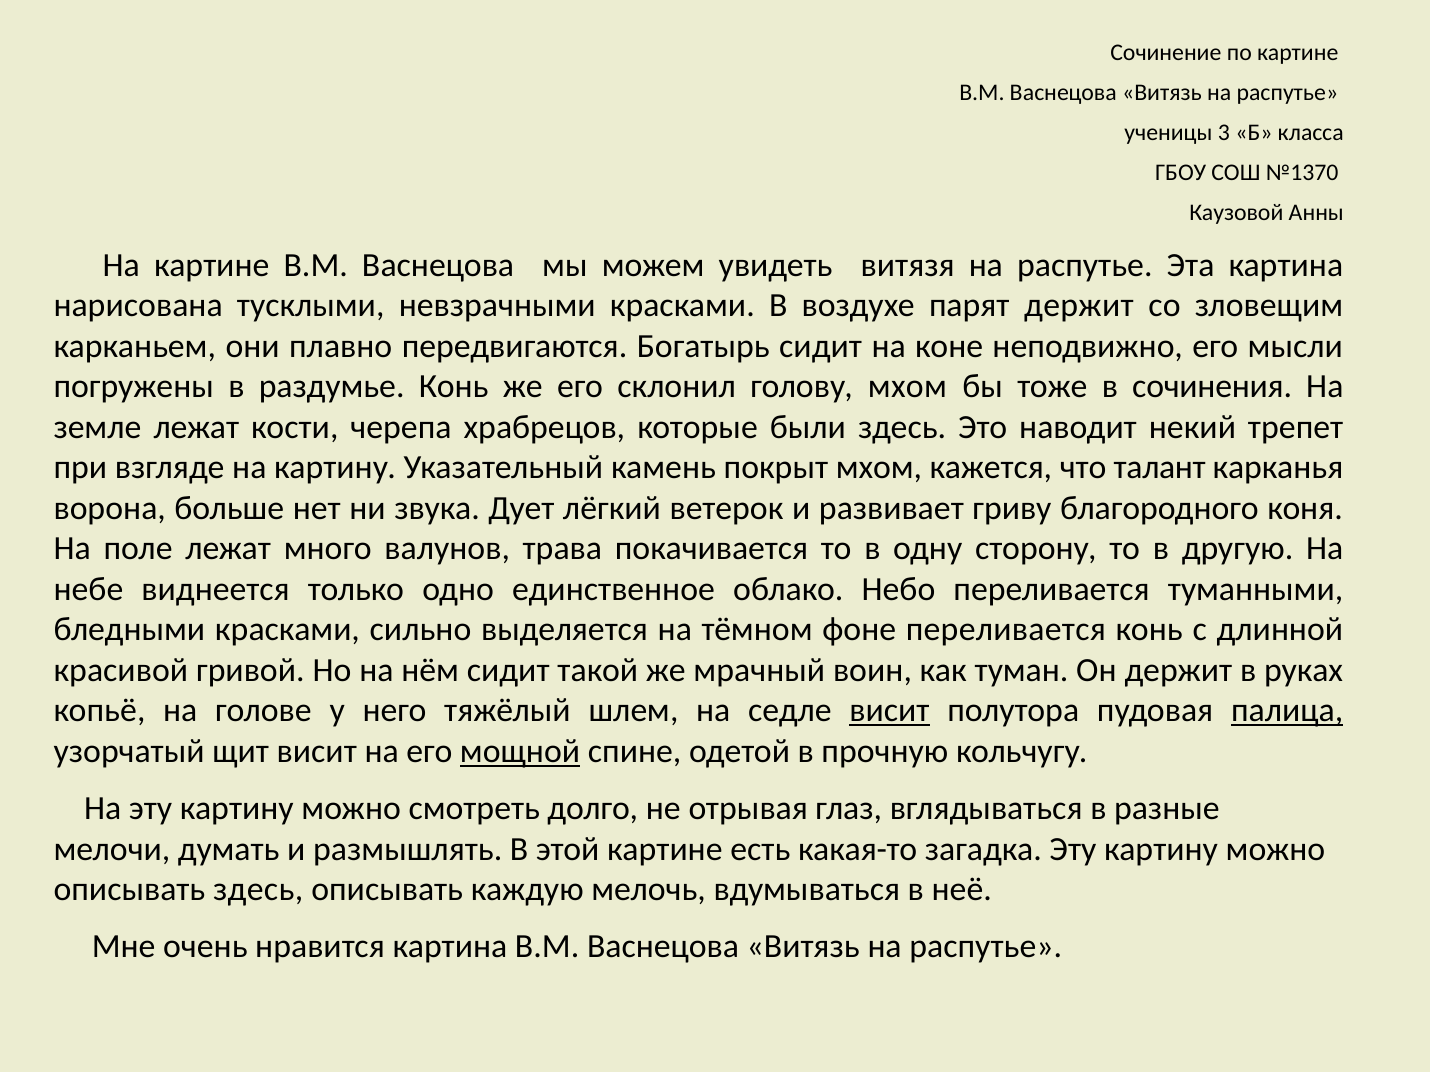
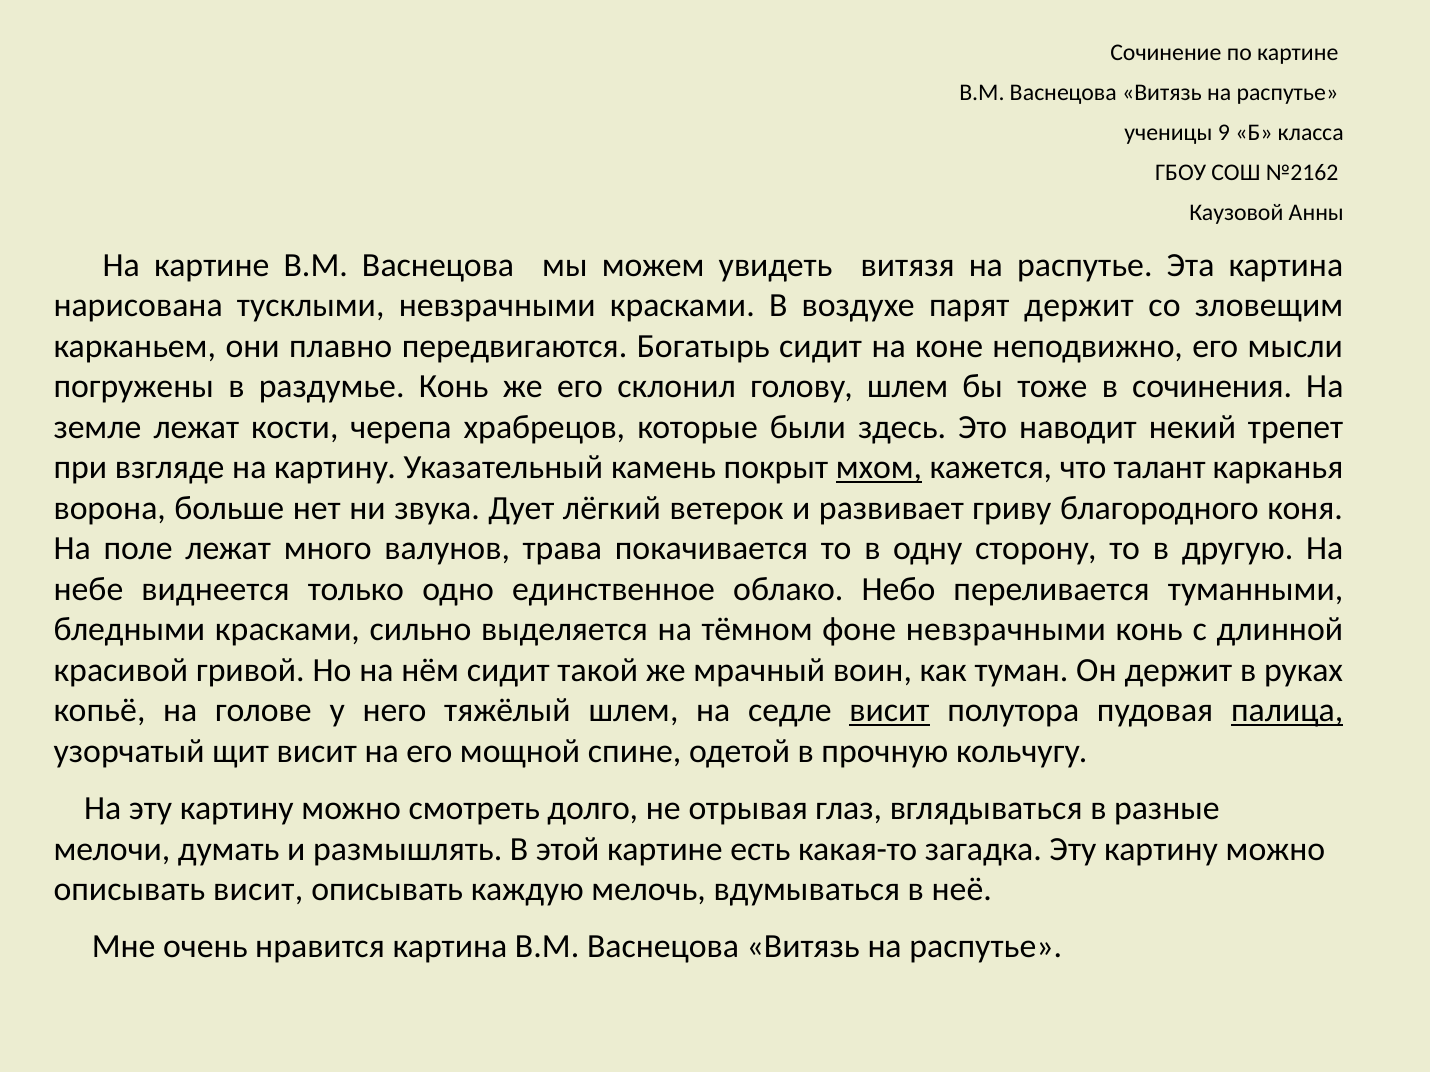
3: 3 -> 9 (1224, 133)
№1370: №1370 -> №2162 (1302, 173)
голову мхом: мхом -> шлем (908, 387)
мхом underline: none -> present (879, 468)
фоне переливается: переливается -> невзрачными (1006, 630)
мощной underline: present -> none (520, 752)
описывать здесь: здесь -> висит (258, 890)
